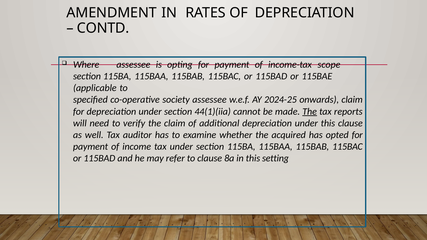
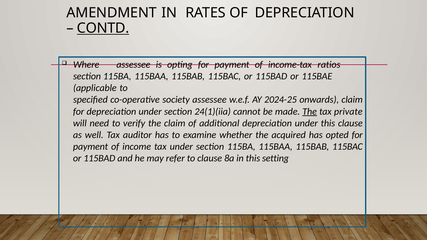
CONTD underline: none -> present (103, 28)
scope: scope -> ratios (329, 65)
44(1)(iia: 44(1)(iia -> 24(1)(iia (213, 112)
reports: reports -> private (348, 112)
